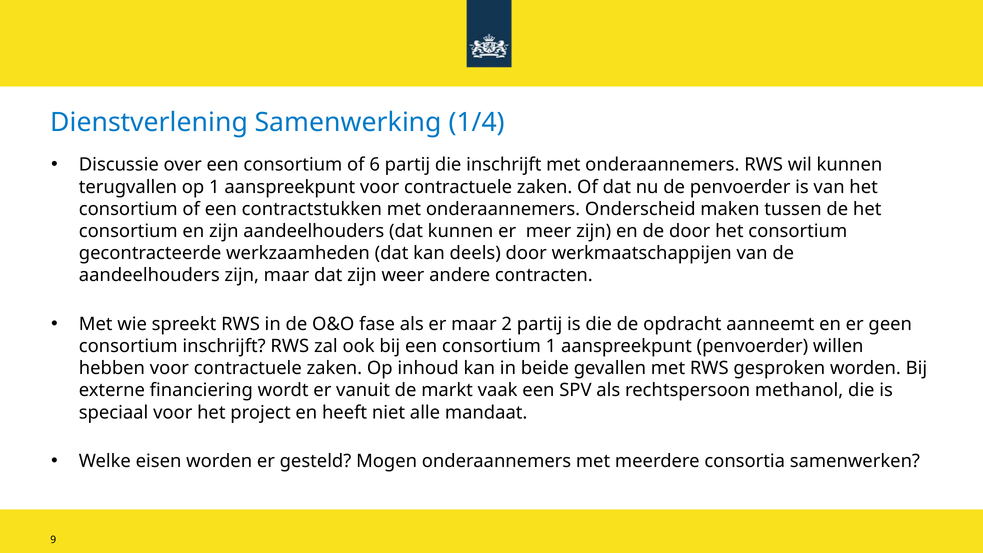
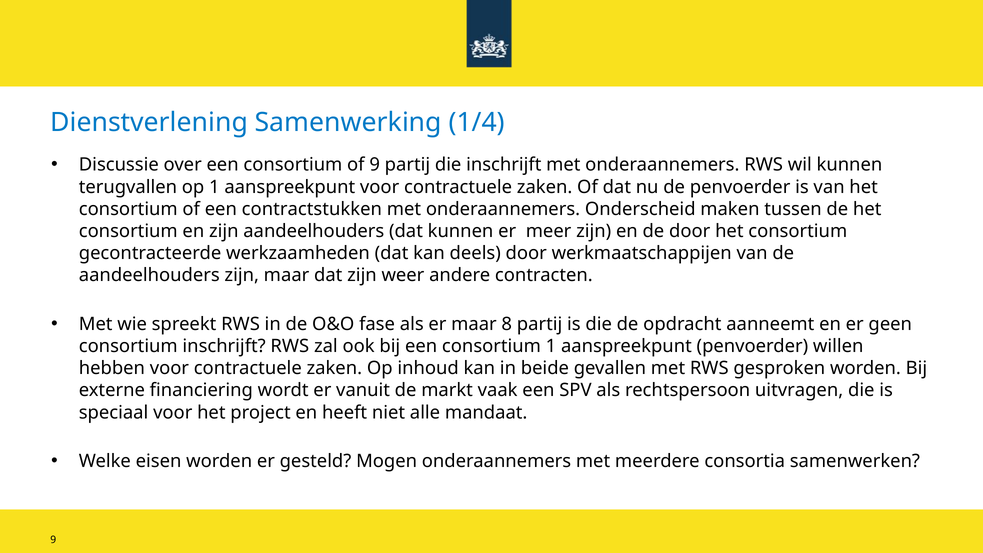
of 6: 6 -> 9 (375, 165)
2: 2 -> 8 (507, 324)
methanol: methanol -> uitvragen (799, 390)
